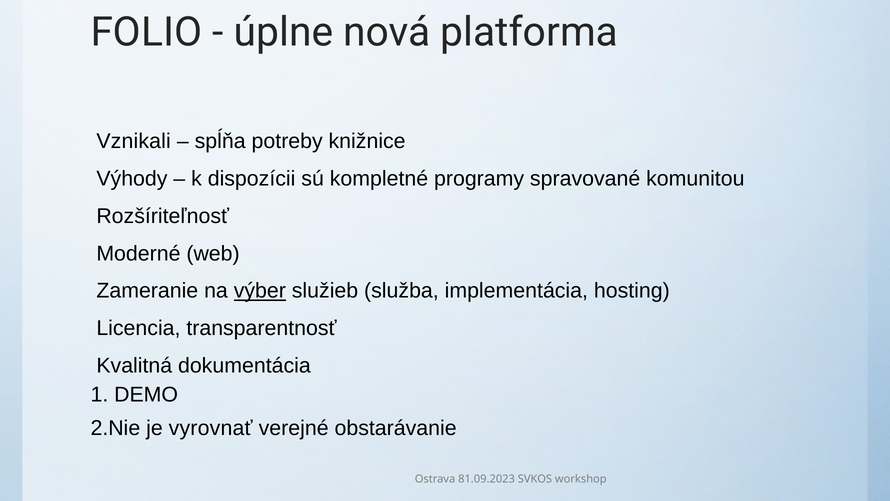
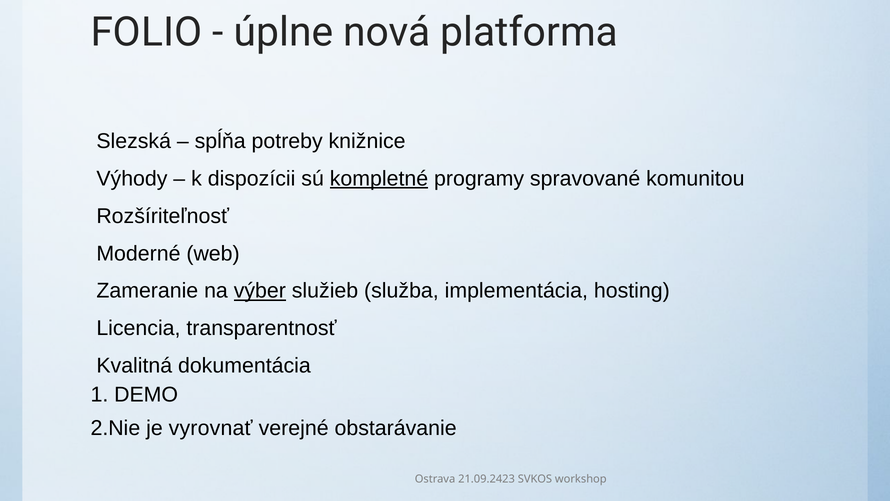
Vznikali: Vznikali -> Slezská (134, 141)
kompletné underline: none -> present (379, 179)
81.09.2023: 81.09.2023 -> 21.09.2423 (487, 479)
